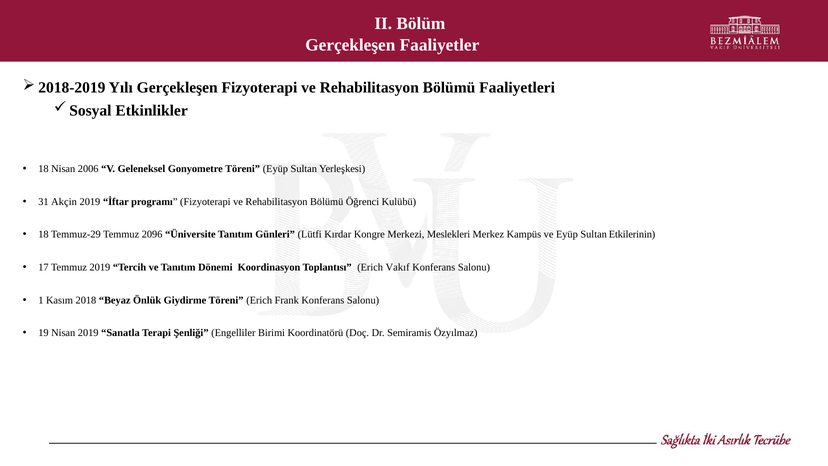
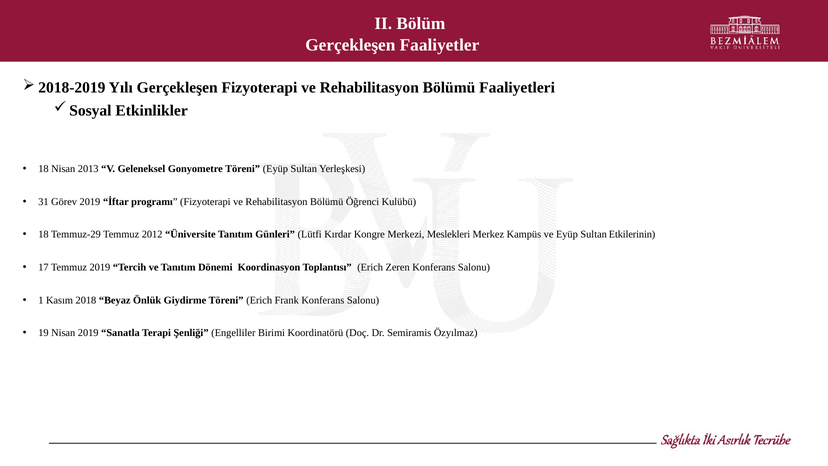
2006: 2006 -> 2013 (88, 169)
Akçin: Akçin -> Görev (64, 202)
2096: 2096 -> 2012 (152, 234)
Vakıf: Vakıf -> Zeren (398, 267)
